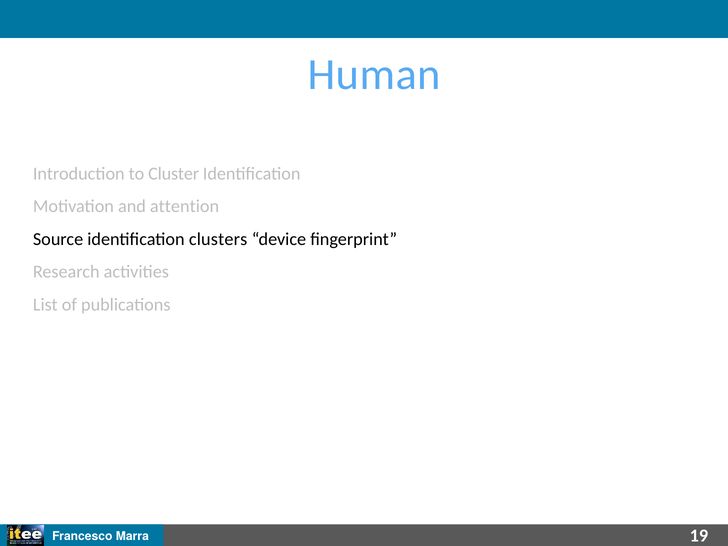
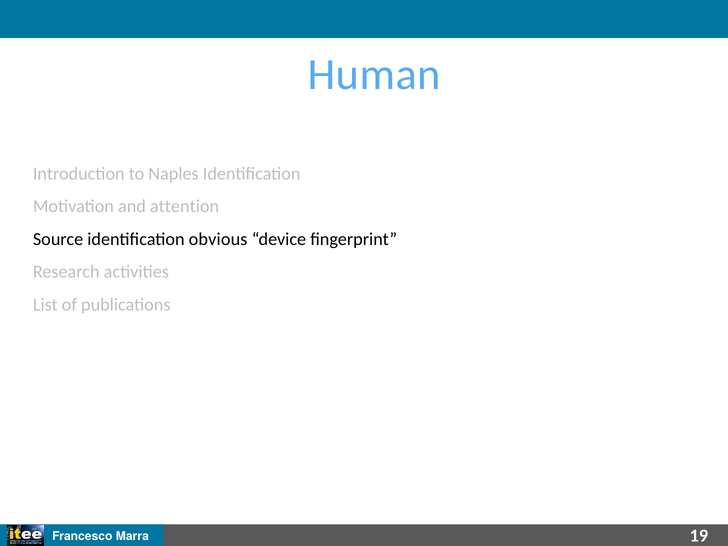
Cluster: Cluster -> Naples (174, 174)
clusters: clusters -> obvious (218, 239)
